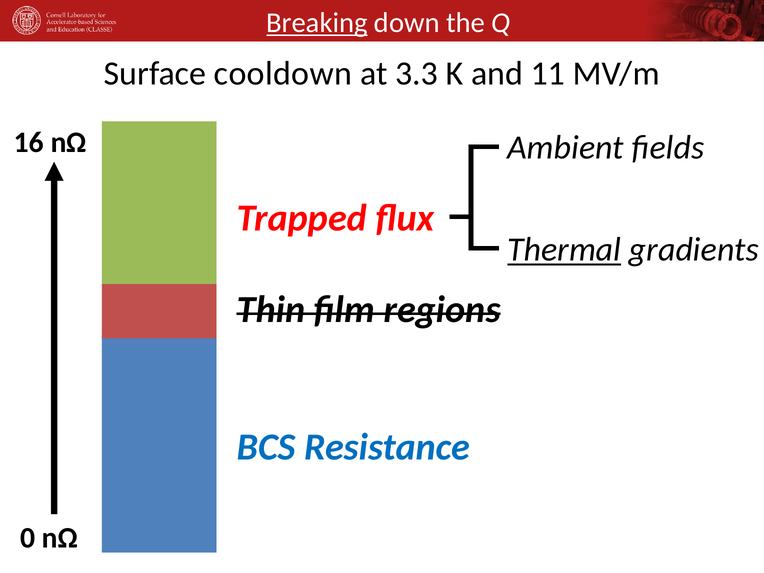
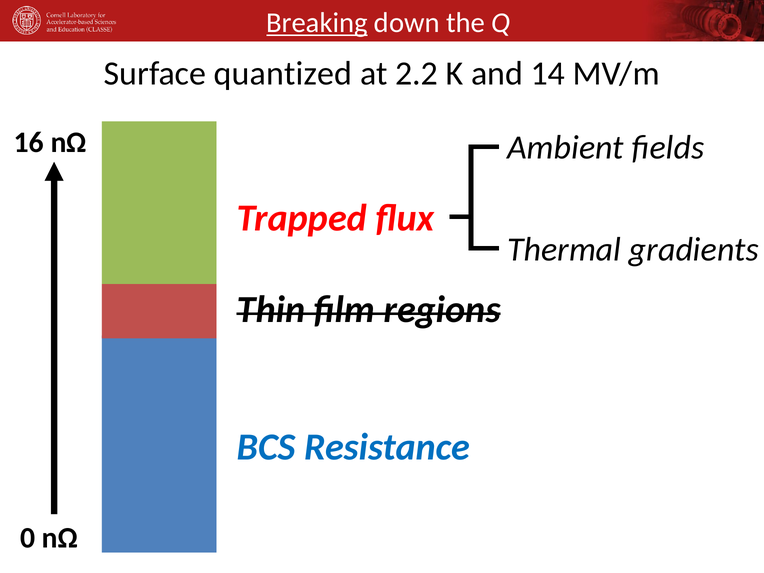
cooldown: cooldown -> quantized (283, 74)
3.3: 3.3 -> 2.2 (417, 74)
11: 11 -> 14 (548, 74)
Thermal underline: present -> none (564, 250)
